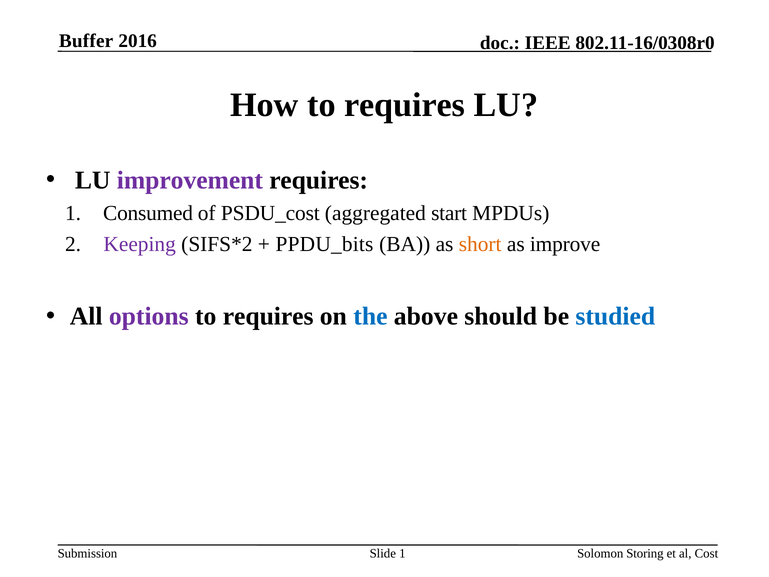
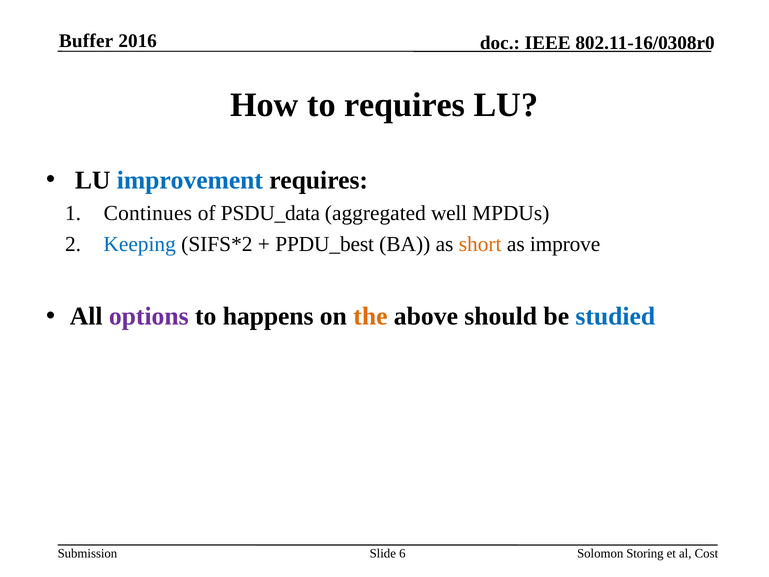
improvement colour: purple -> blue (190, 180)
Consumed: Consumed -> Continues (148, 213)
PSDU_cost: PSDU_cost -> PSDU_data (270, 213)
start: start -> well (449, 213)
Keeping colour: purple -> blue (140, 244)
PPDU_bits: PPDU_bits -> PPDU_best (325, 244)
requires: requires -> happens (268, 316)
the colour: blue -> orange (370, 316)
Slide 1: 1 -> 6 (402, 553)
